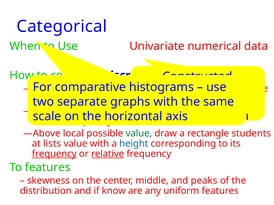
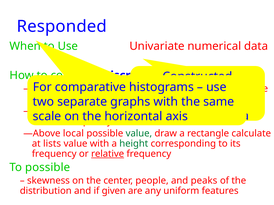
Categorical: Categorical -> Responded (62, 27)
students: students -> calculate (251, 134)
height colour: blue -> green (134, 144)
frequency underline: present -> none (54, 154)
To features: features -> possible (48, 168)
middle: middle -> people (152, 181)
know: know -> given (114, 191)
